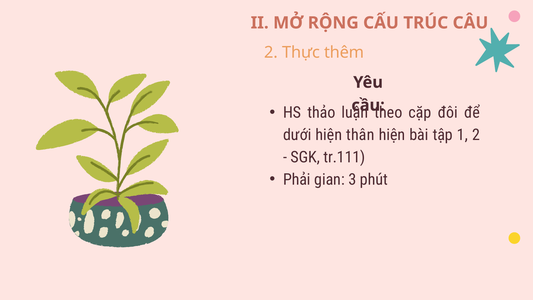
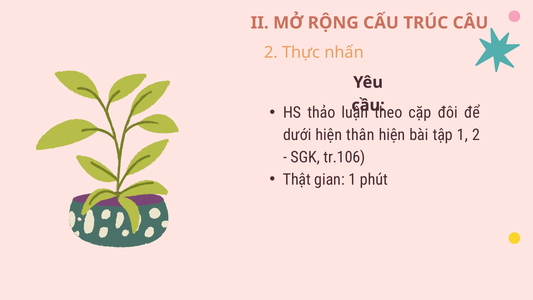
thêm: thêm -> nhấn (344, 53)
tr.111: tr.111 -> tr.106 (344, 157)
Phải: Phải -> Thật (297, 179)
gian 3: 3 -> 1 (352, 179)
